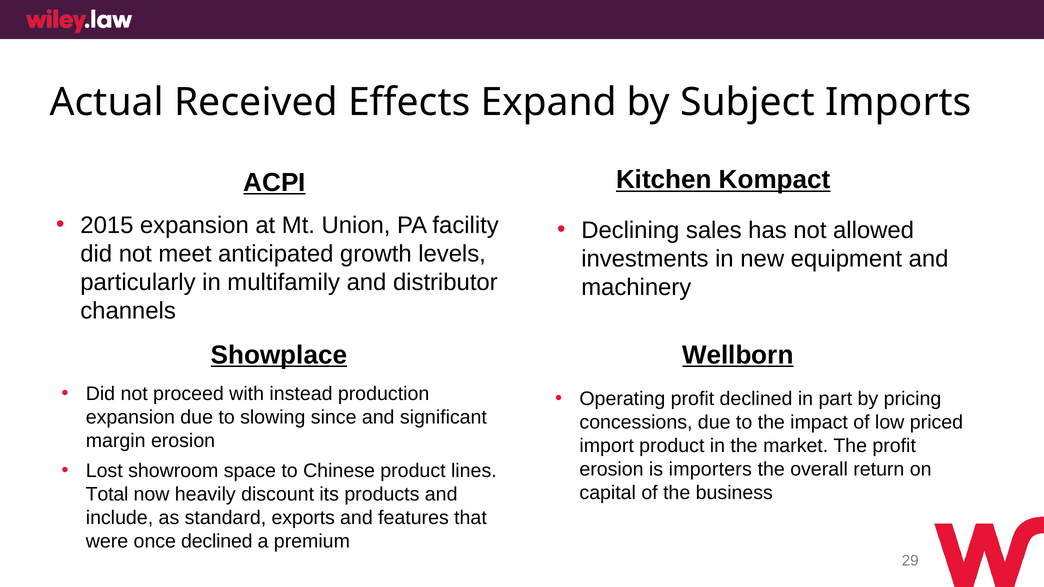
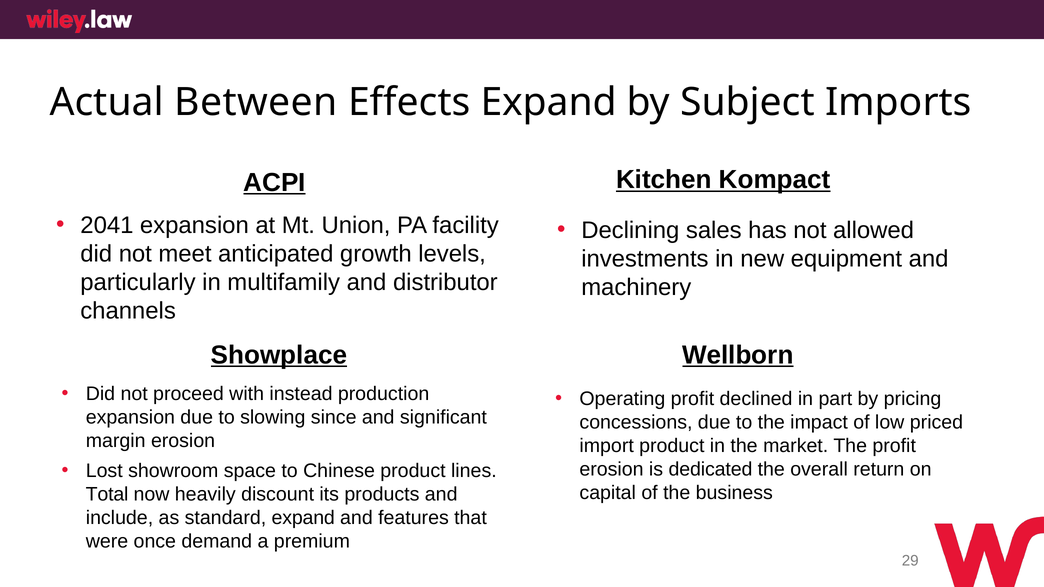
Received: Received -> Between (256, 102)
2015: 2015 -> 2041 (107, 225)
importers: importers -> dedicated (710, 469)
standard exports: exports -> expand (303, 518)
once declined: declined -> demand (217, 541)
